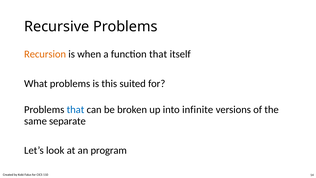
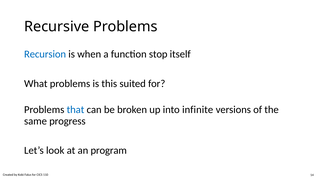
Recursion colour: orange -> blue (45, 54)
function that: that -> stop (158, 54)
separate: separate -> progress (67, 121)
